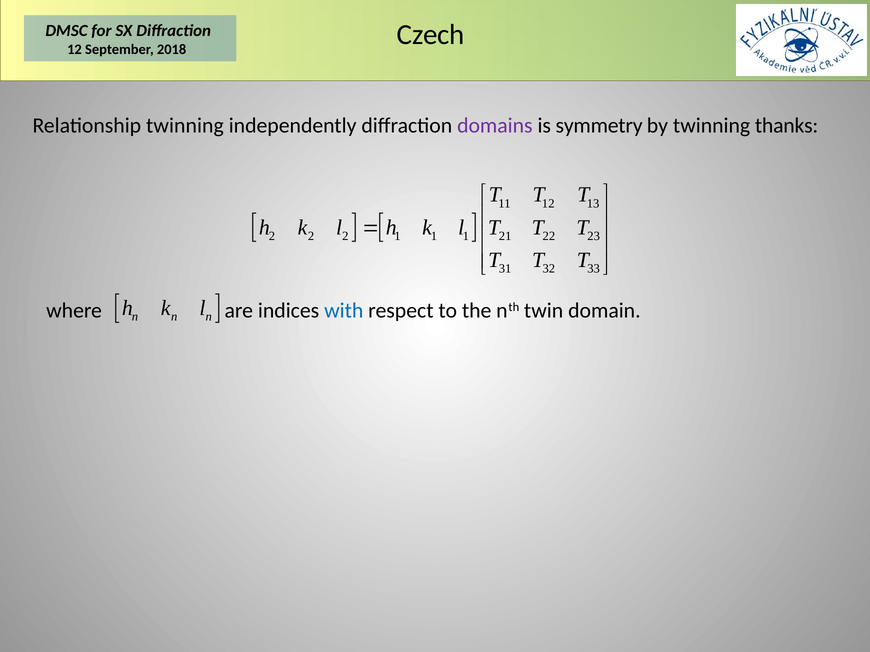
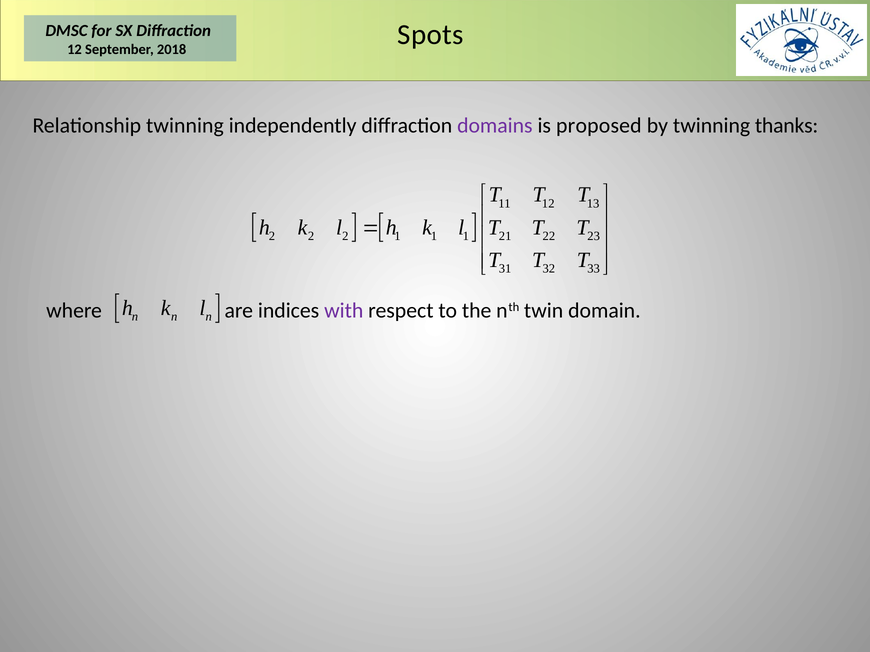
Czech: Czech -> Spots (430, 35)
symmetry: symmetry -> proposed (599, 126)
with colour: blue -> purple (344, 311)
